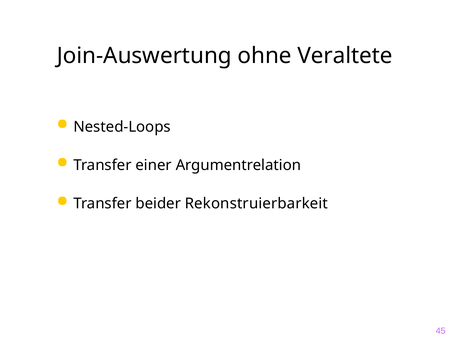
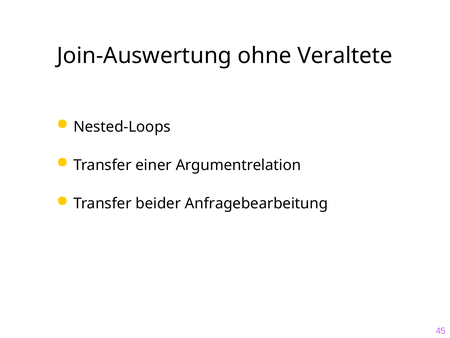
Rekonstruierbarkeit: Rekonstruierbarkeit -> Anfragebearbeitung (256, 203)
